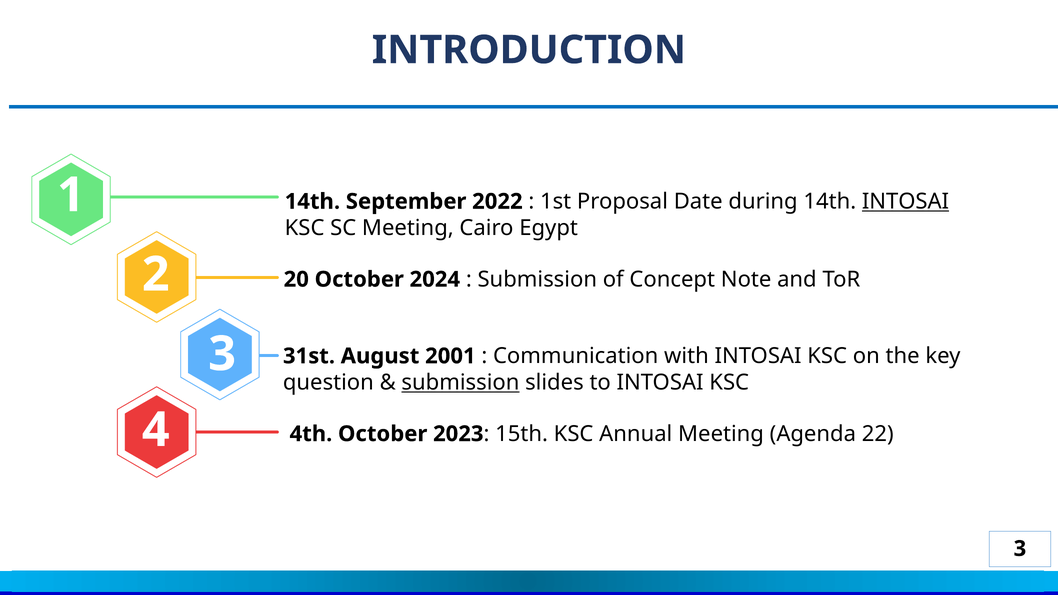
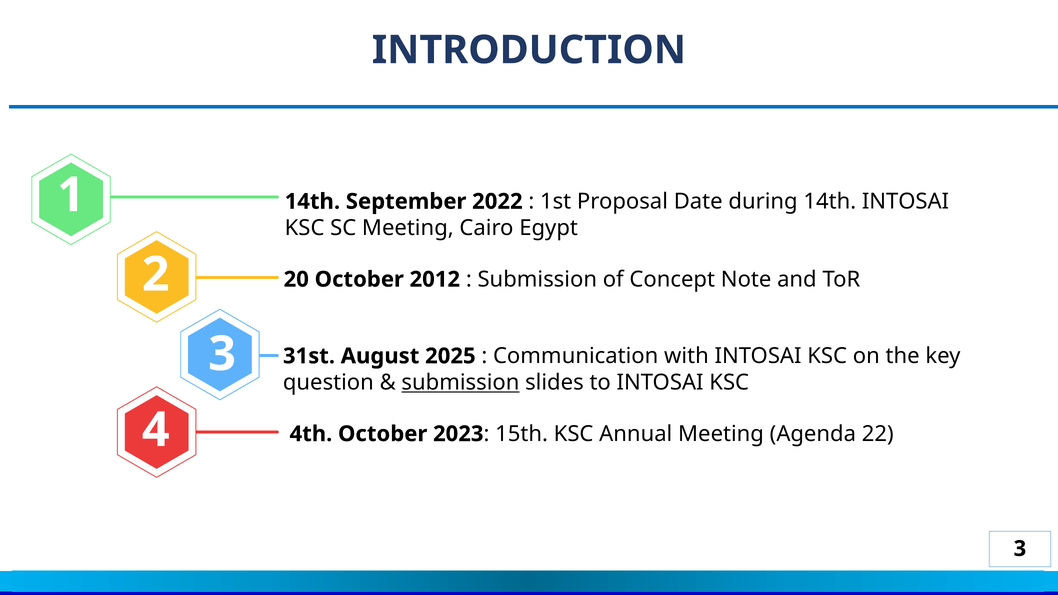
INTOSAI underline: present -> none (905, 202)
2024: 2024 -> 2012 (435, 279)
2001: 2001 -> 2025 (450, 356)
